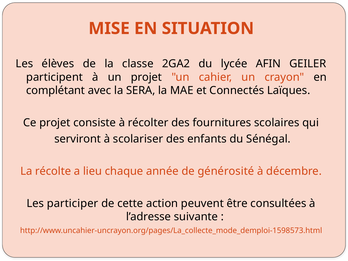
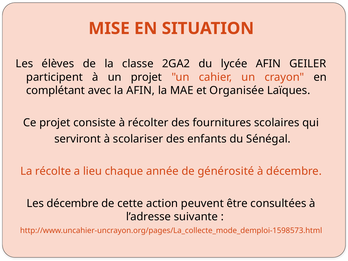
la SERA: SERA -> AFIN (141, 90)
Connectés: Connectés -> Organisée (237, 90)
Les participer: participer -> décembre (73, 203)
